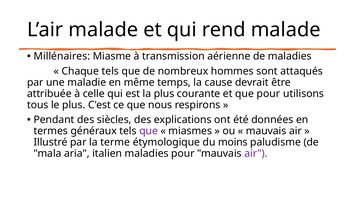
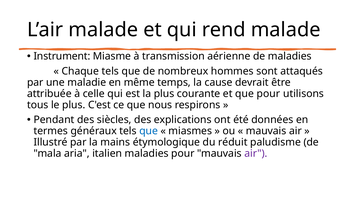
Millénaires: Millénaires -> Instrument (62, 56)
que colour: purple -> blue (149, 131)
terme: terme -> mains (115, 142)
moins: moins -> réduit (233, 142)
